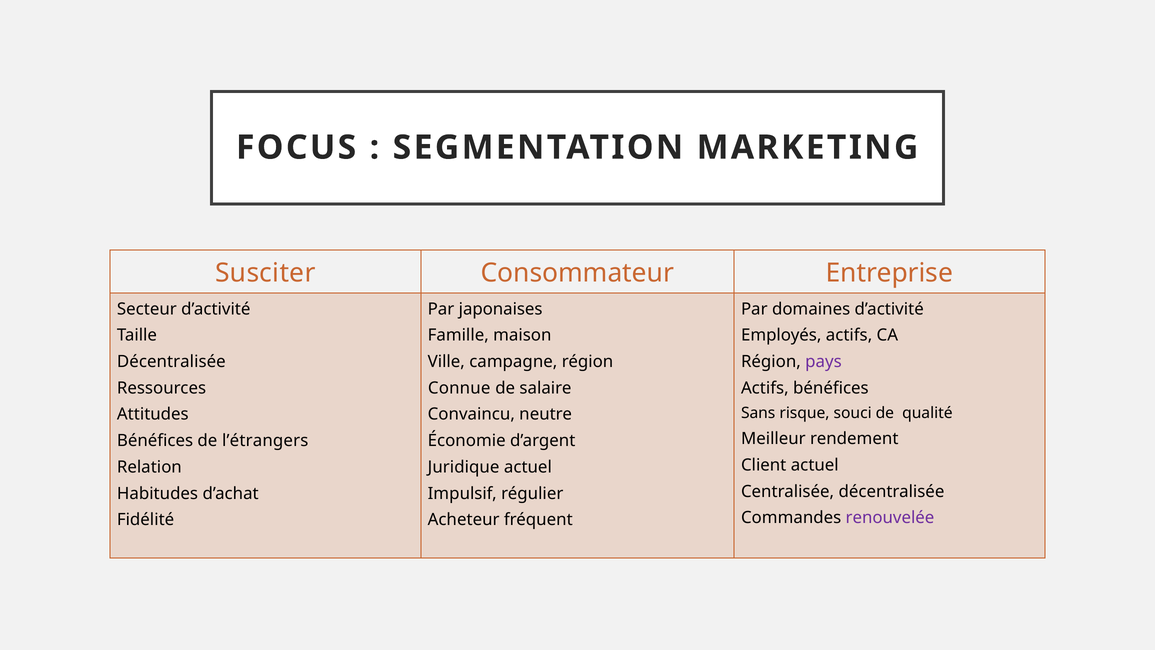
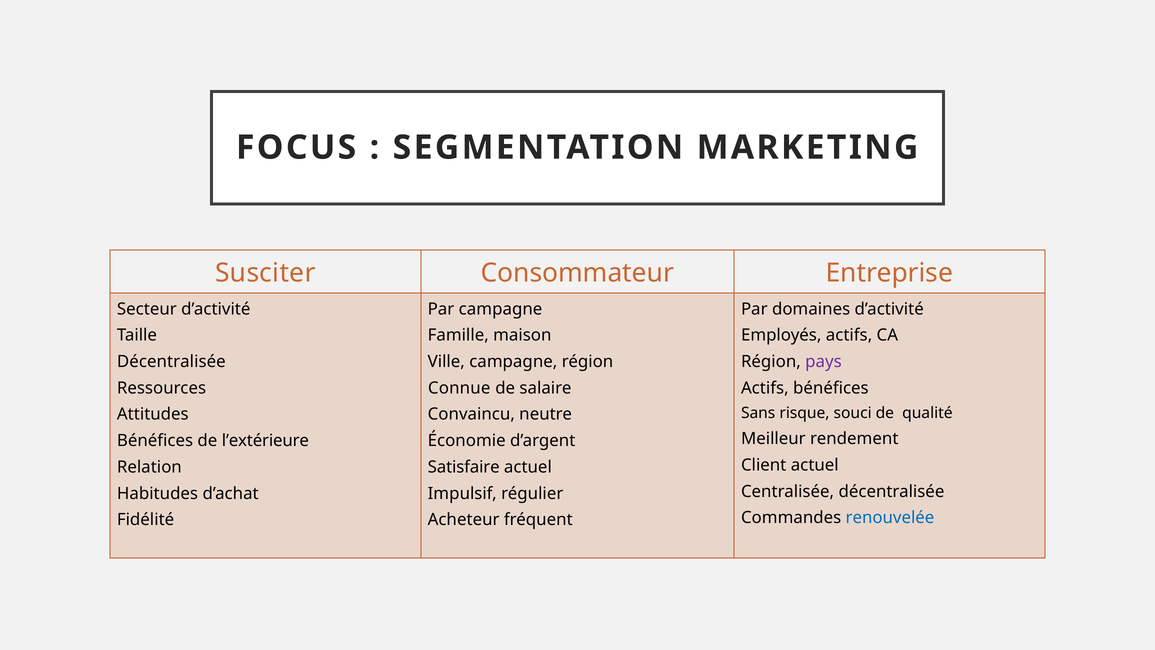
Par japonaises: japonaises -> campagne (501, 309)
l’étrangers: l’étrangers -> l’extérieure (265, 441)
Juridique: Juridique -> Satisfaire (464, 467)
renouvelée colour: purple -> blue (890, 518)
